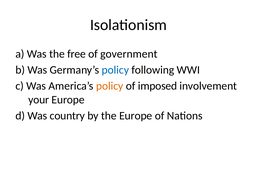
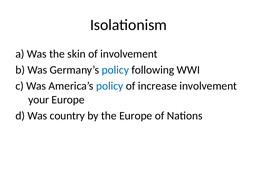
free: free -> skin (76, 54)
of government: government -> involvement (129, 54)
policy colour: orange -> blue (110, 86)
imposed: imposed -> increase (157, 86)
